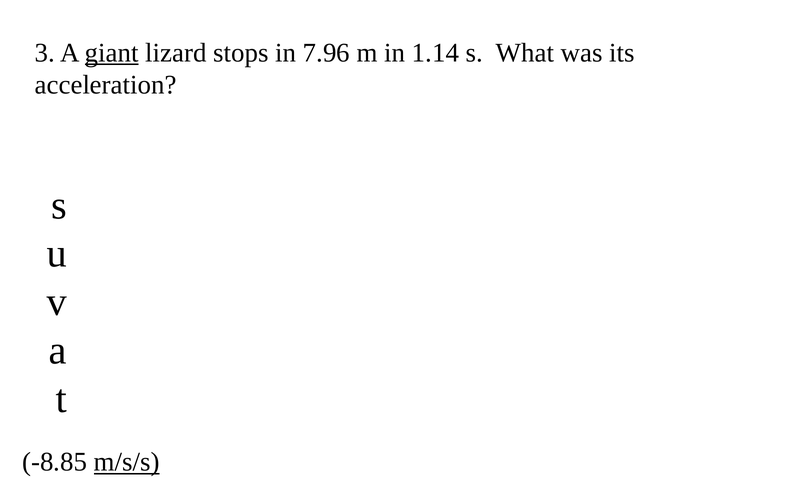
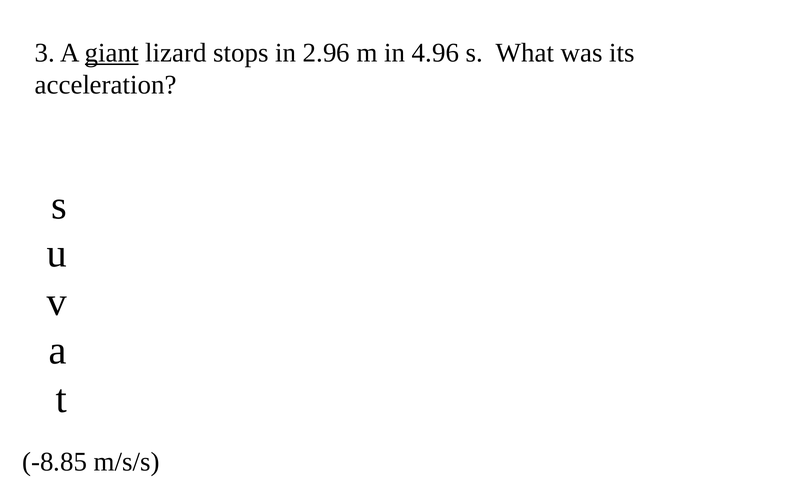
7.96: 7.96 -> 2.96 (326, 53)
1.14: 1.14 -> 4.96 (435, 53)
m/s/s underline: present -> none (127, 462)
